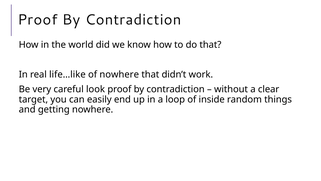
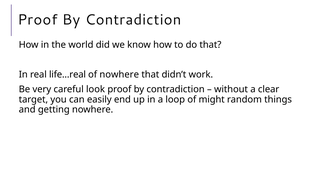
life…like: life…like -> life…real (67, 74)
inside: inside -> might (212, 99)
